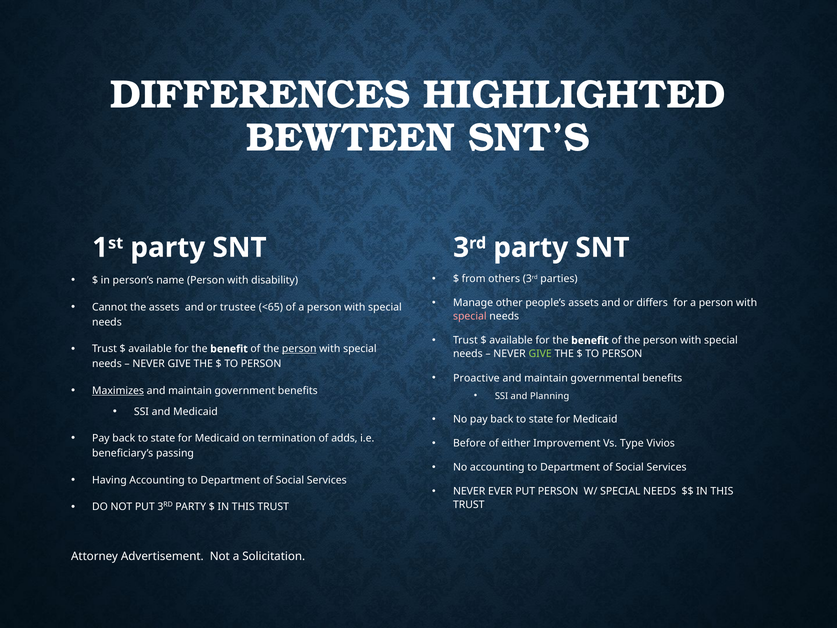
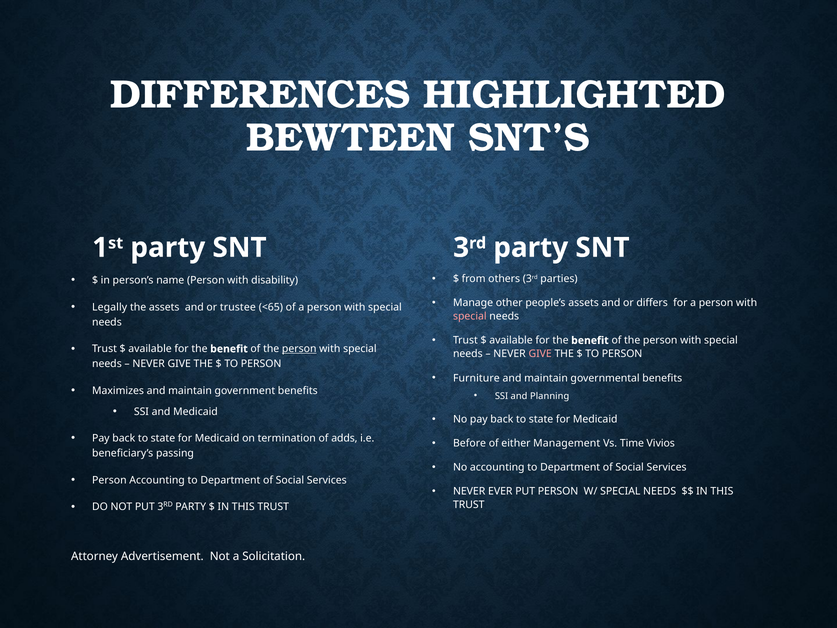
Cannot: Cannot -> Legally (110, 307)
GIVE colour: light green -> pink (540, 354)
Proactive: Proactive -> Furniture (476, 378)
Maximizes underline: present -> none (118, 391)
Improvement: Improvement -> Management (567, 443)
Type: Type -> Time (632, 443)
Having: Having -> Person (109, 480)
